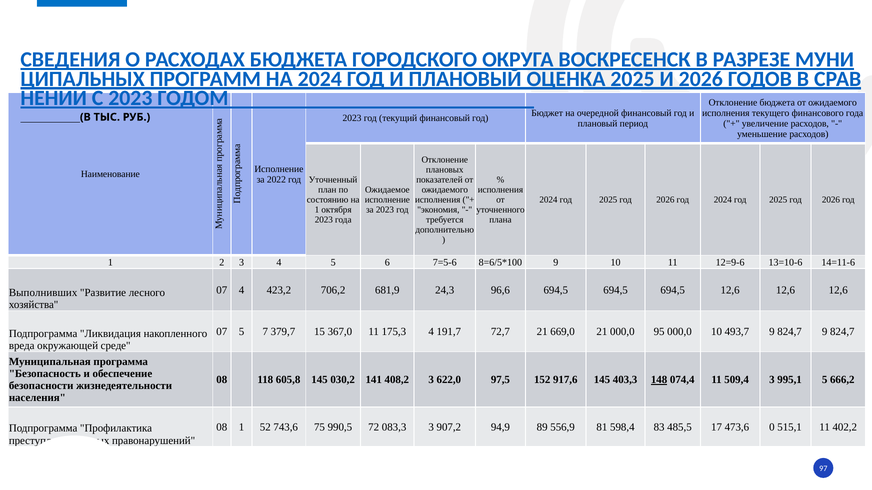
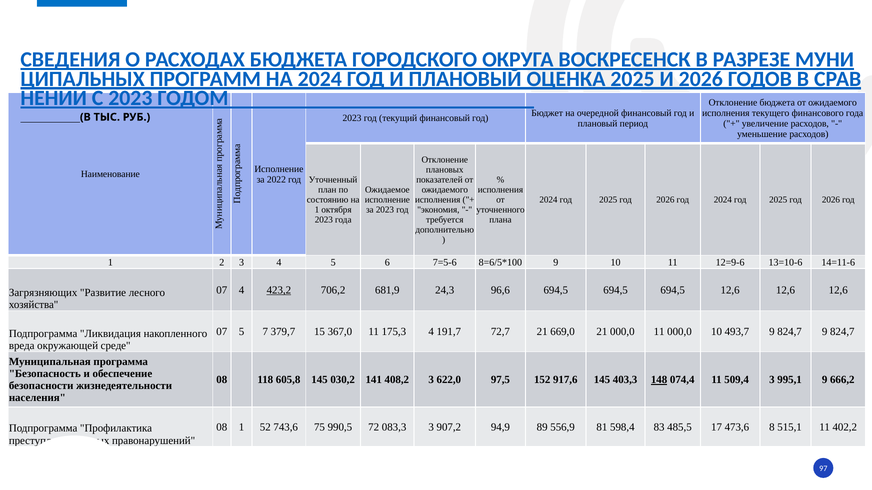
423,2 underline: none -> present (279, 290)
Выполнивших: Выполнивших -> Загрязняющих (43, 293)
000,0 95: 95 -> 11 (659, 332)
995,1 5: 5 -> 9 (825, 380)
0: 0 -> 8 (772, 428)
